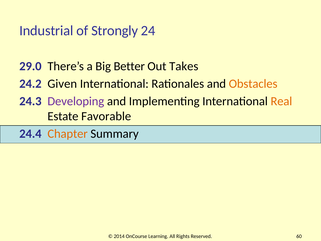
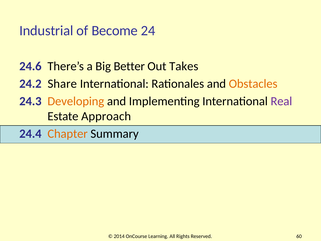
Strongly: Strongly -> Become (115, 31)
29.0: 29.0 -> 24.6 (30, 66)
Given: Given -> Share (62, 84)
Developing colour: purple -> orange (76, 101)
Real colour: orange -> purple (281, 101)
Favorable: Favorable -> Approach (106, 116)
